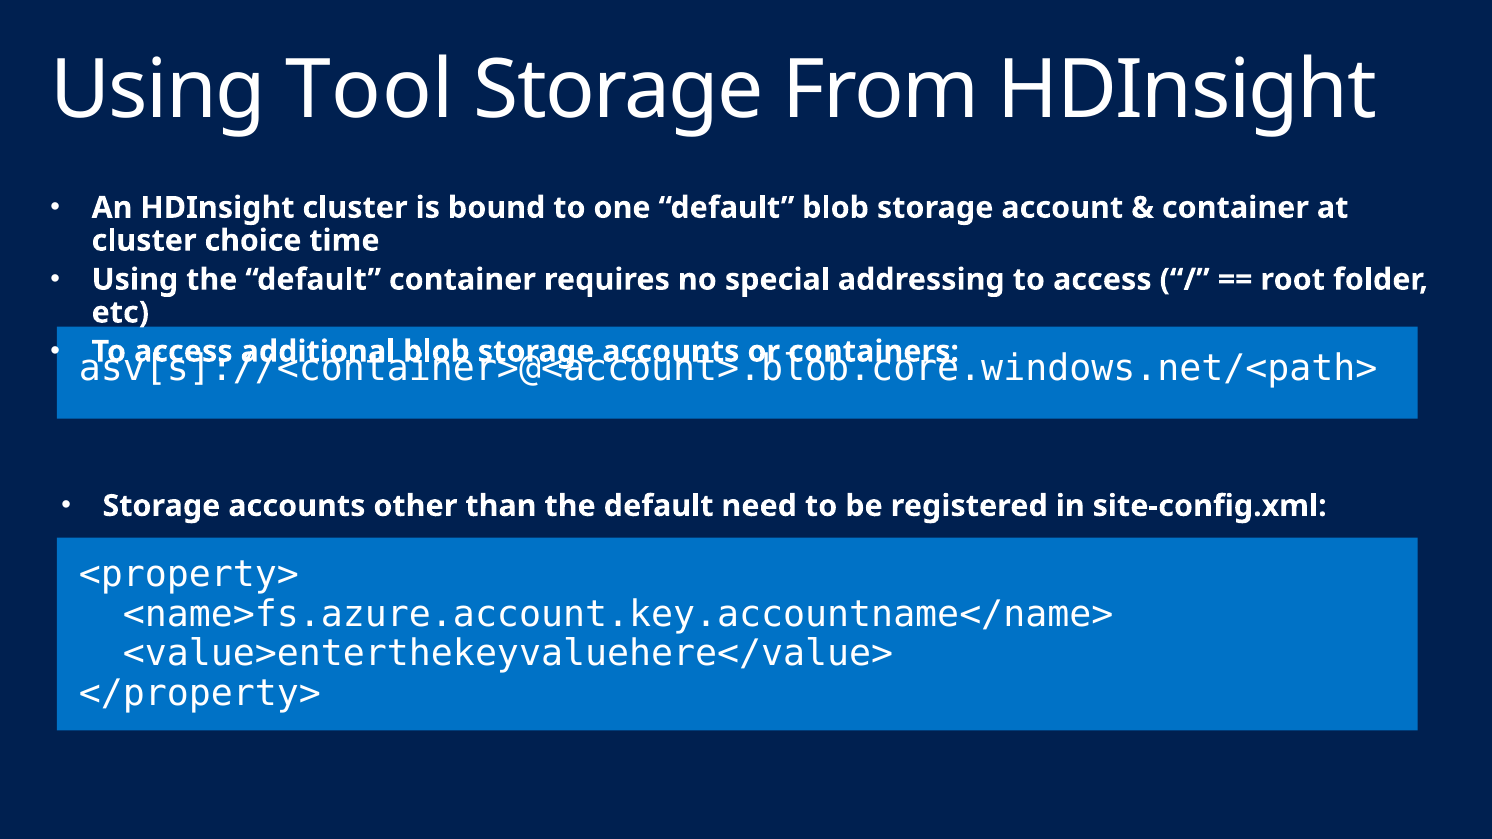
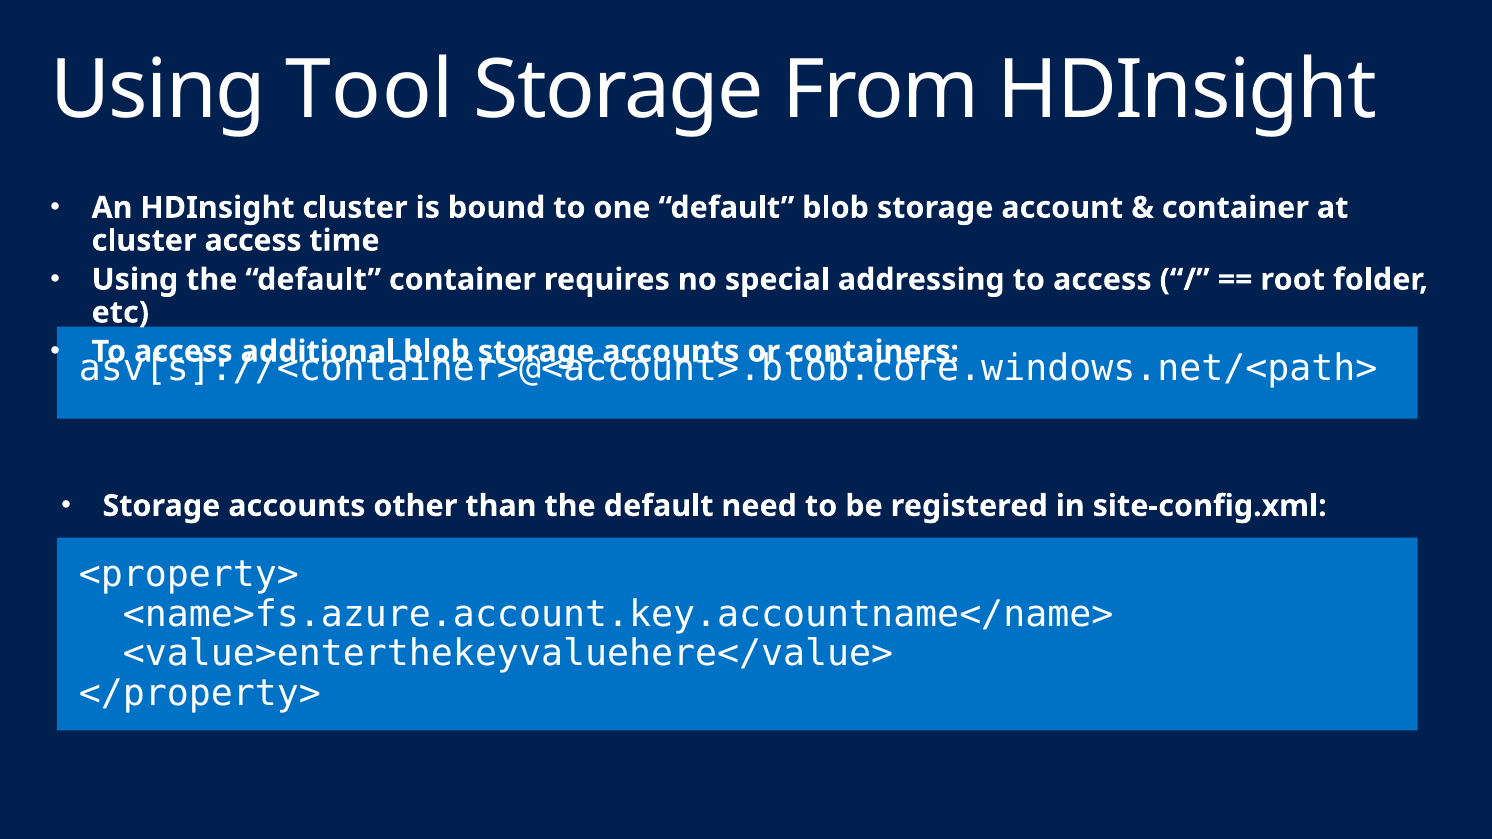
cluster choice: choice -> access (253, 241)
